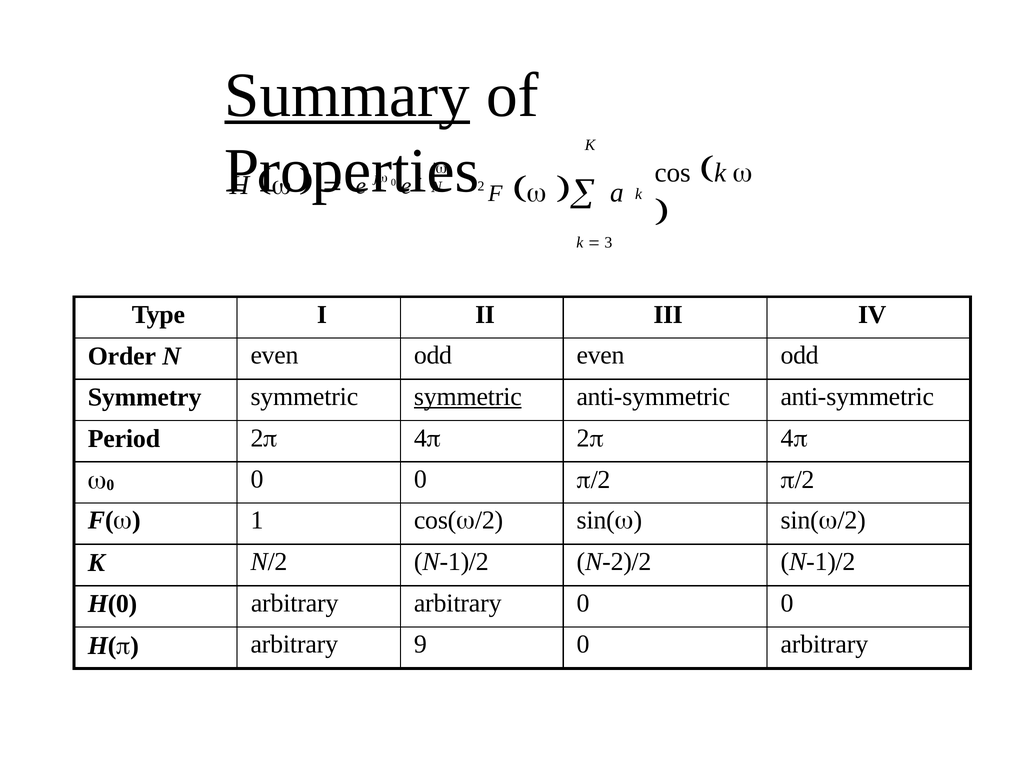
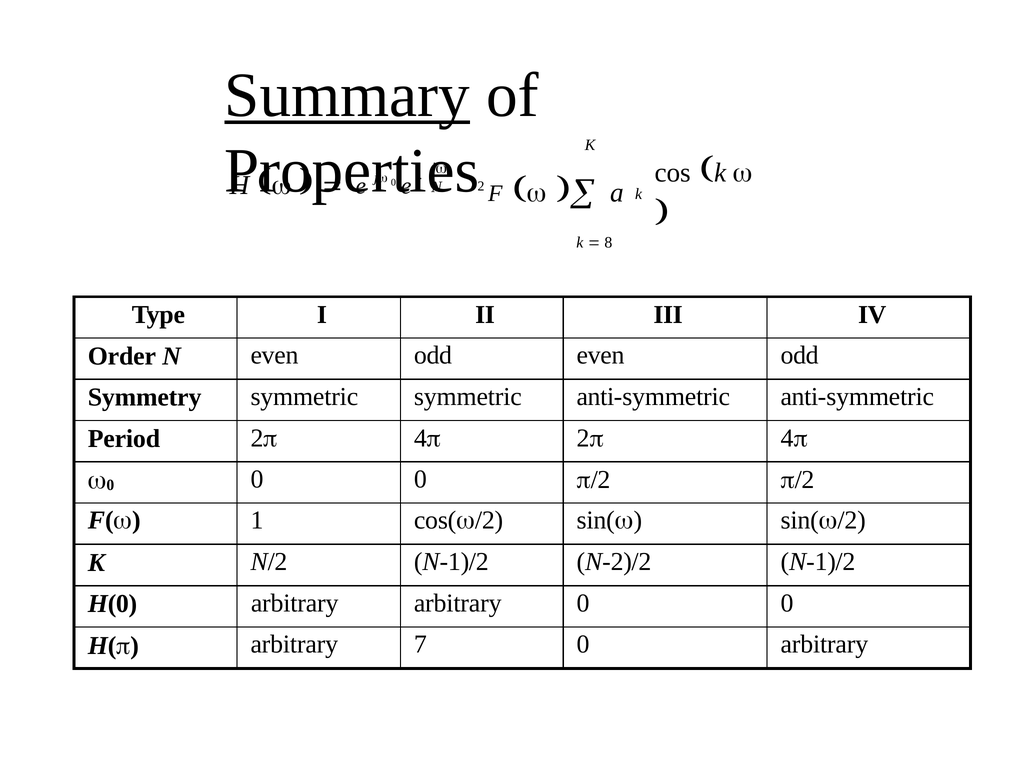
3: 3 -> 8 (608, 243)
symmetric underline: present -> none (468, 397)
9: 9 -> 7 (420, 645)
